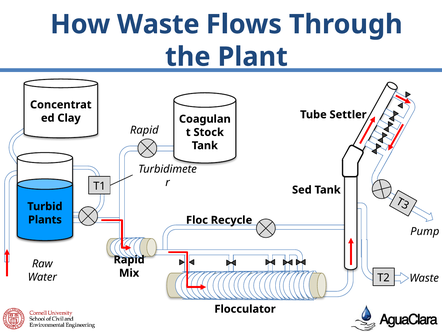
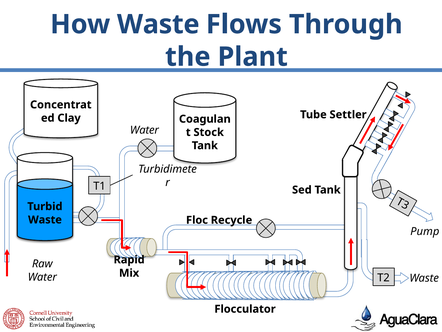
Rapid: Rapid -> Water (144, 130)
Plants: Plants -> Waste (45, 219)
